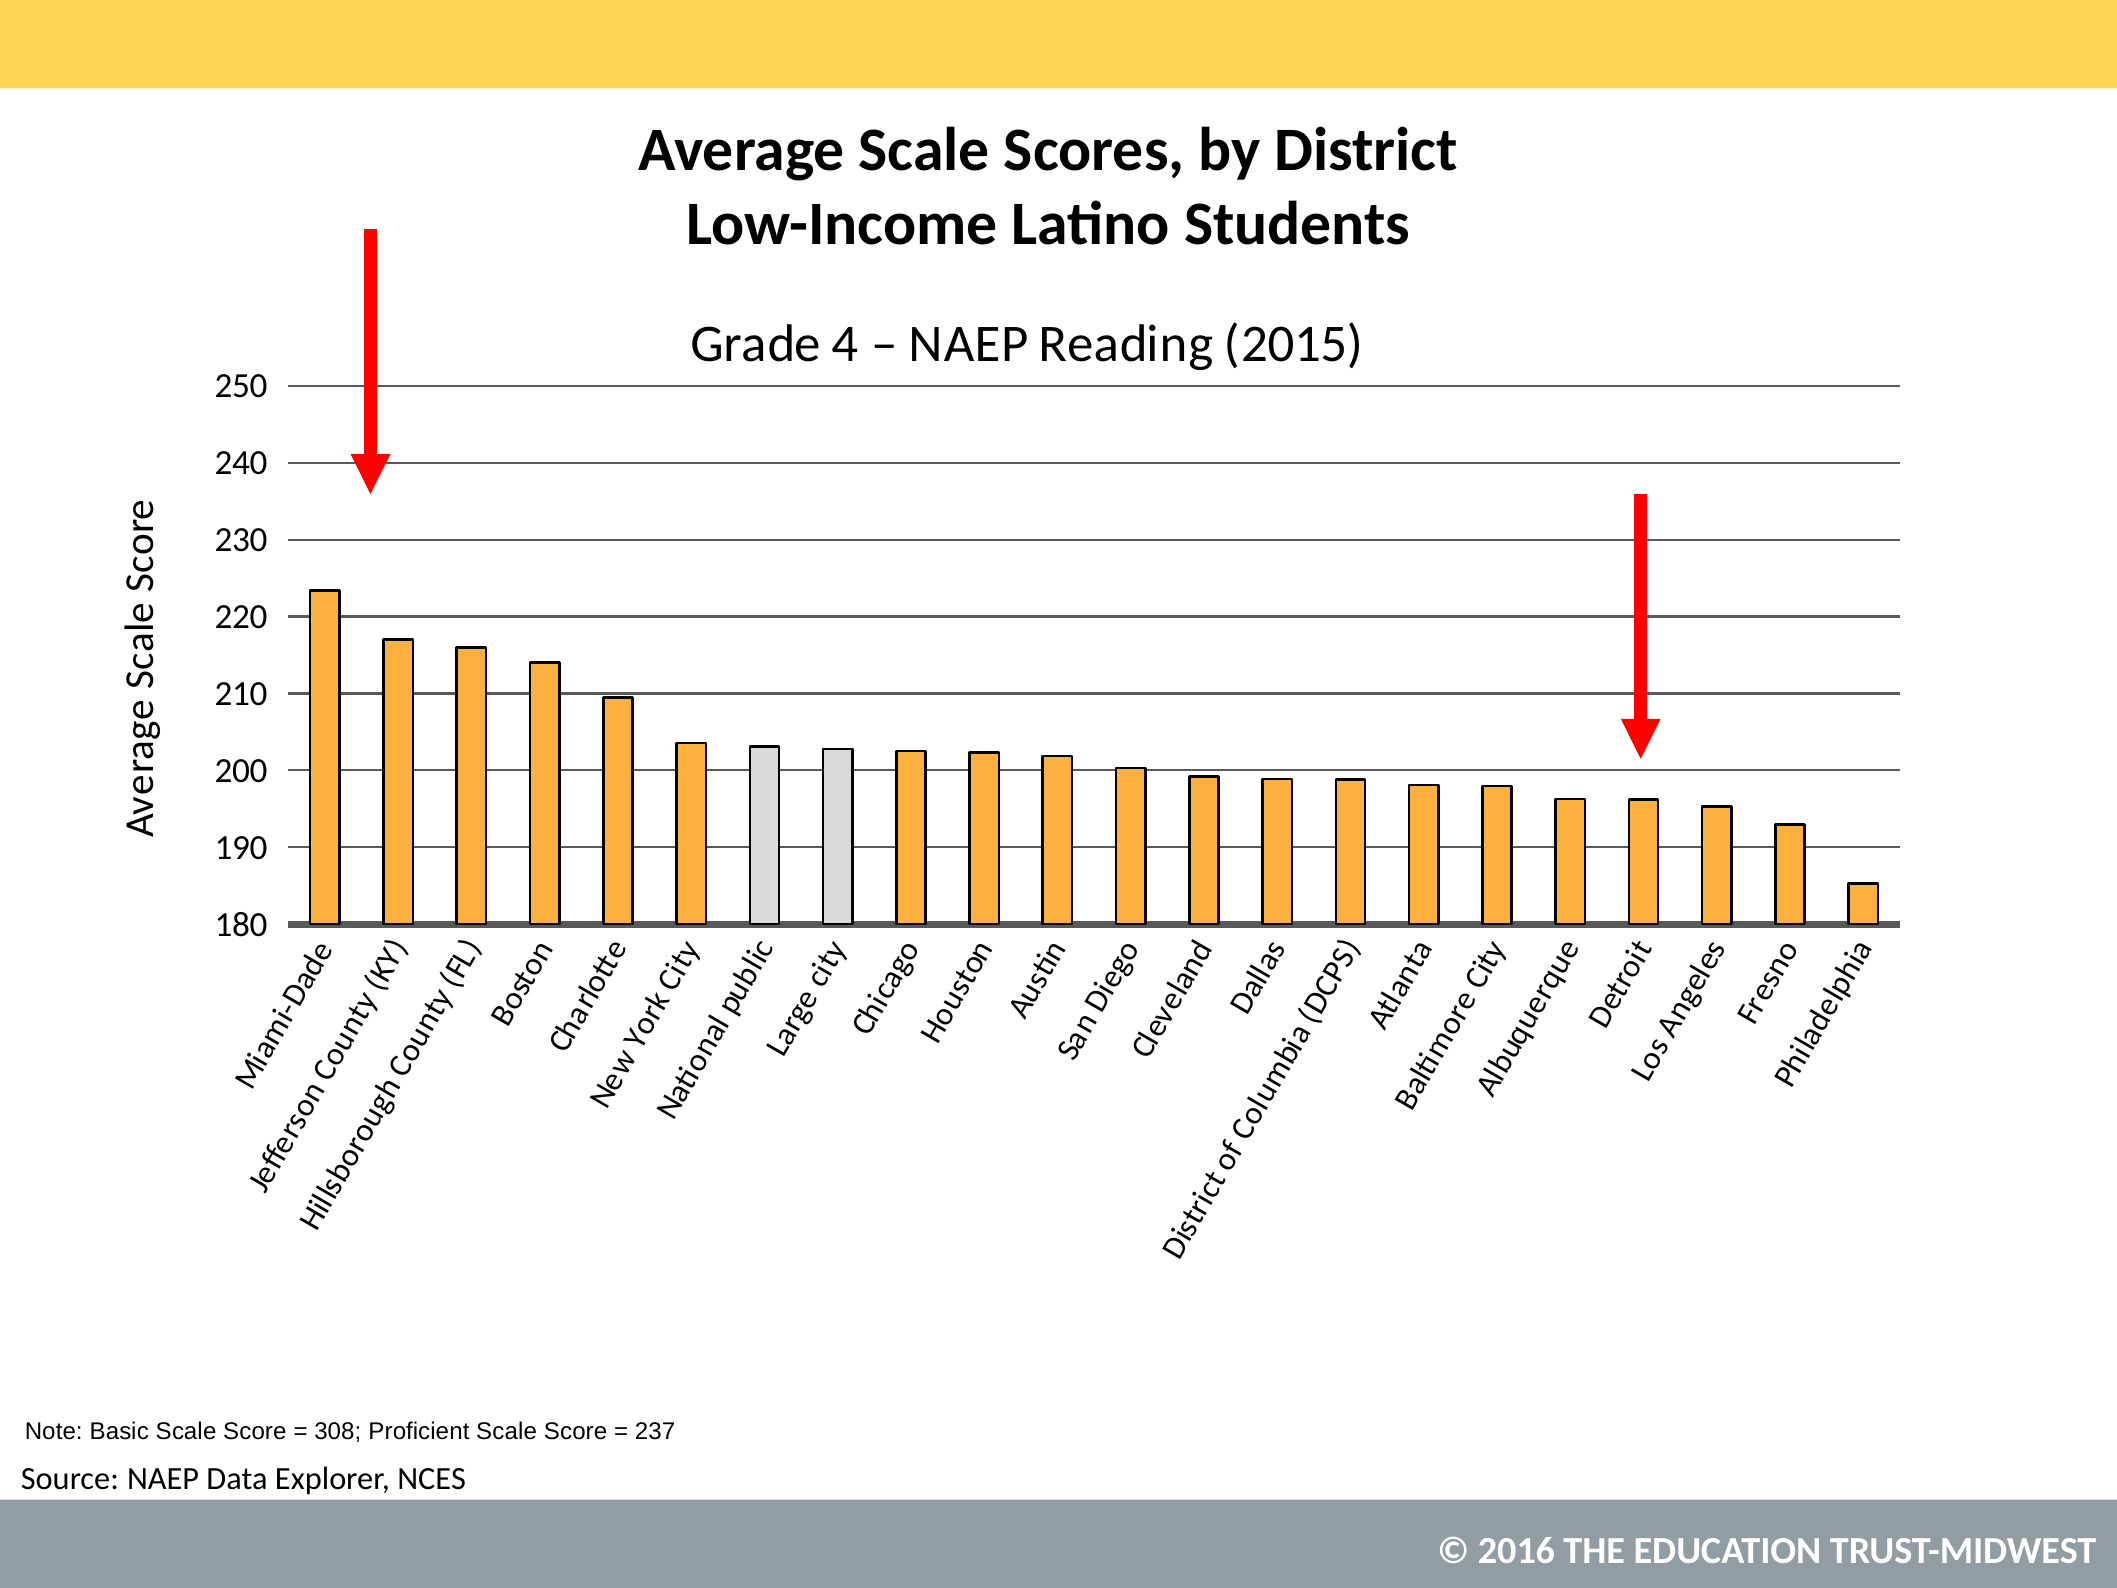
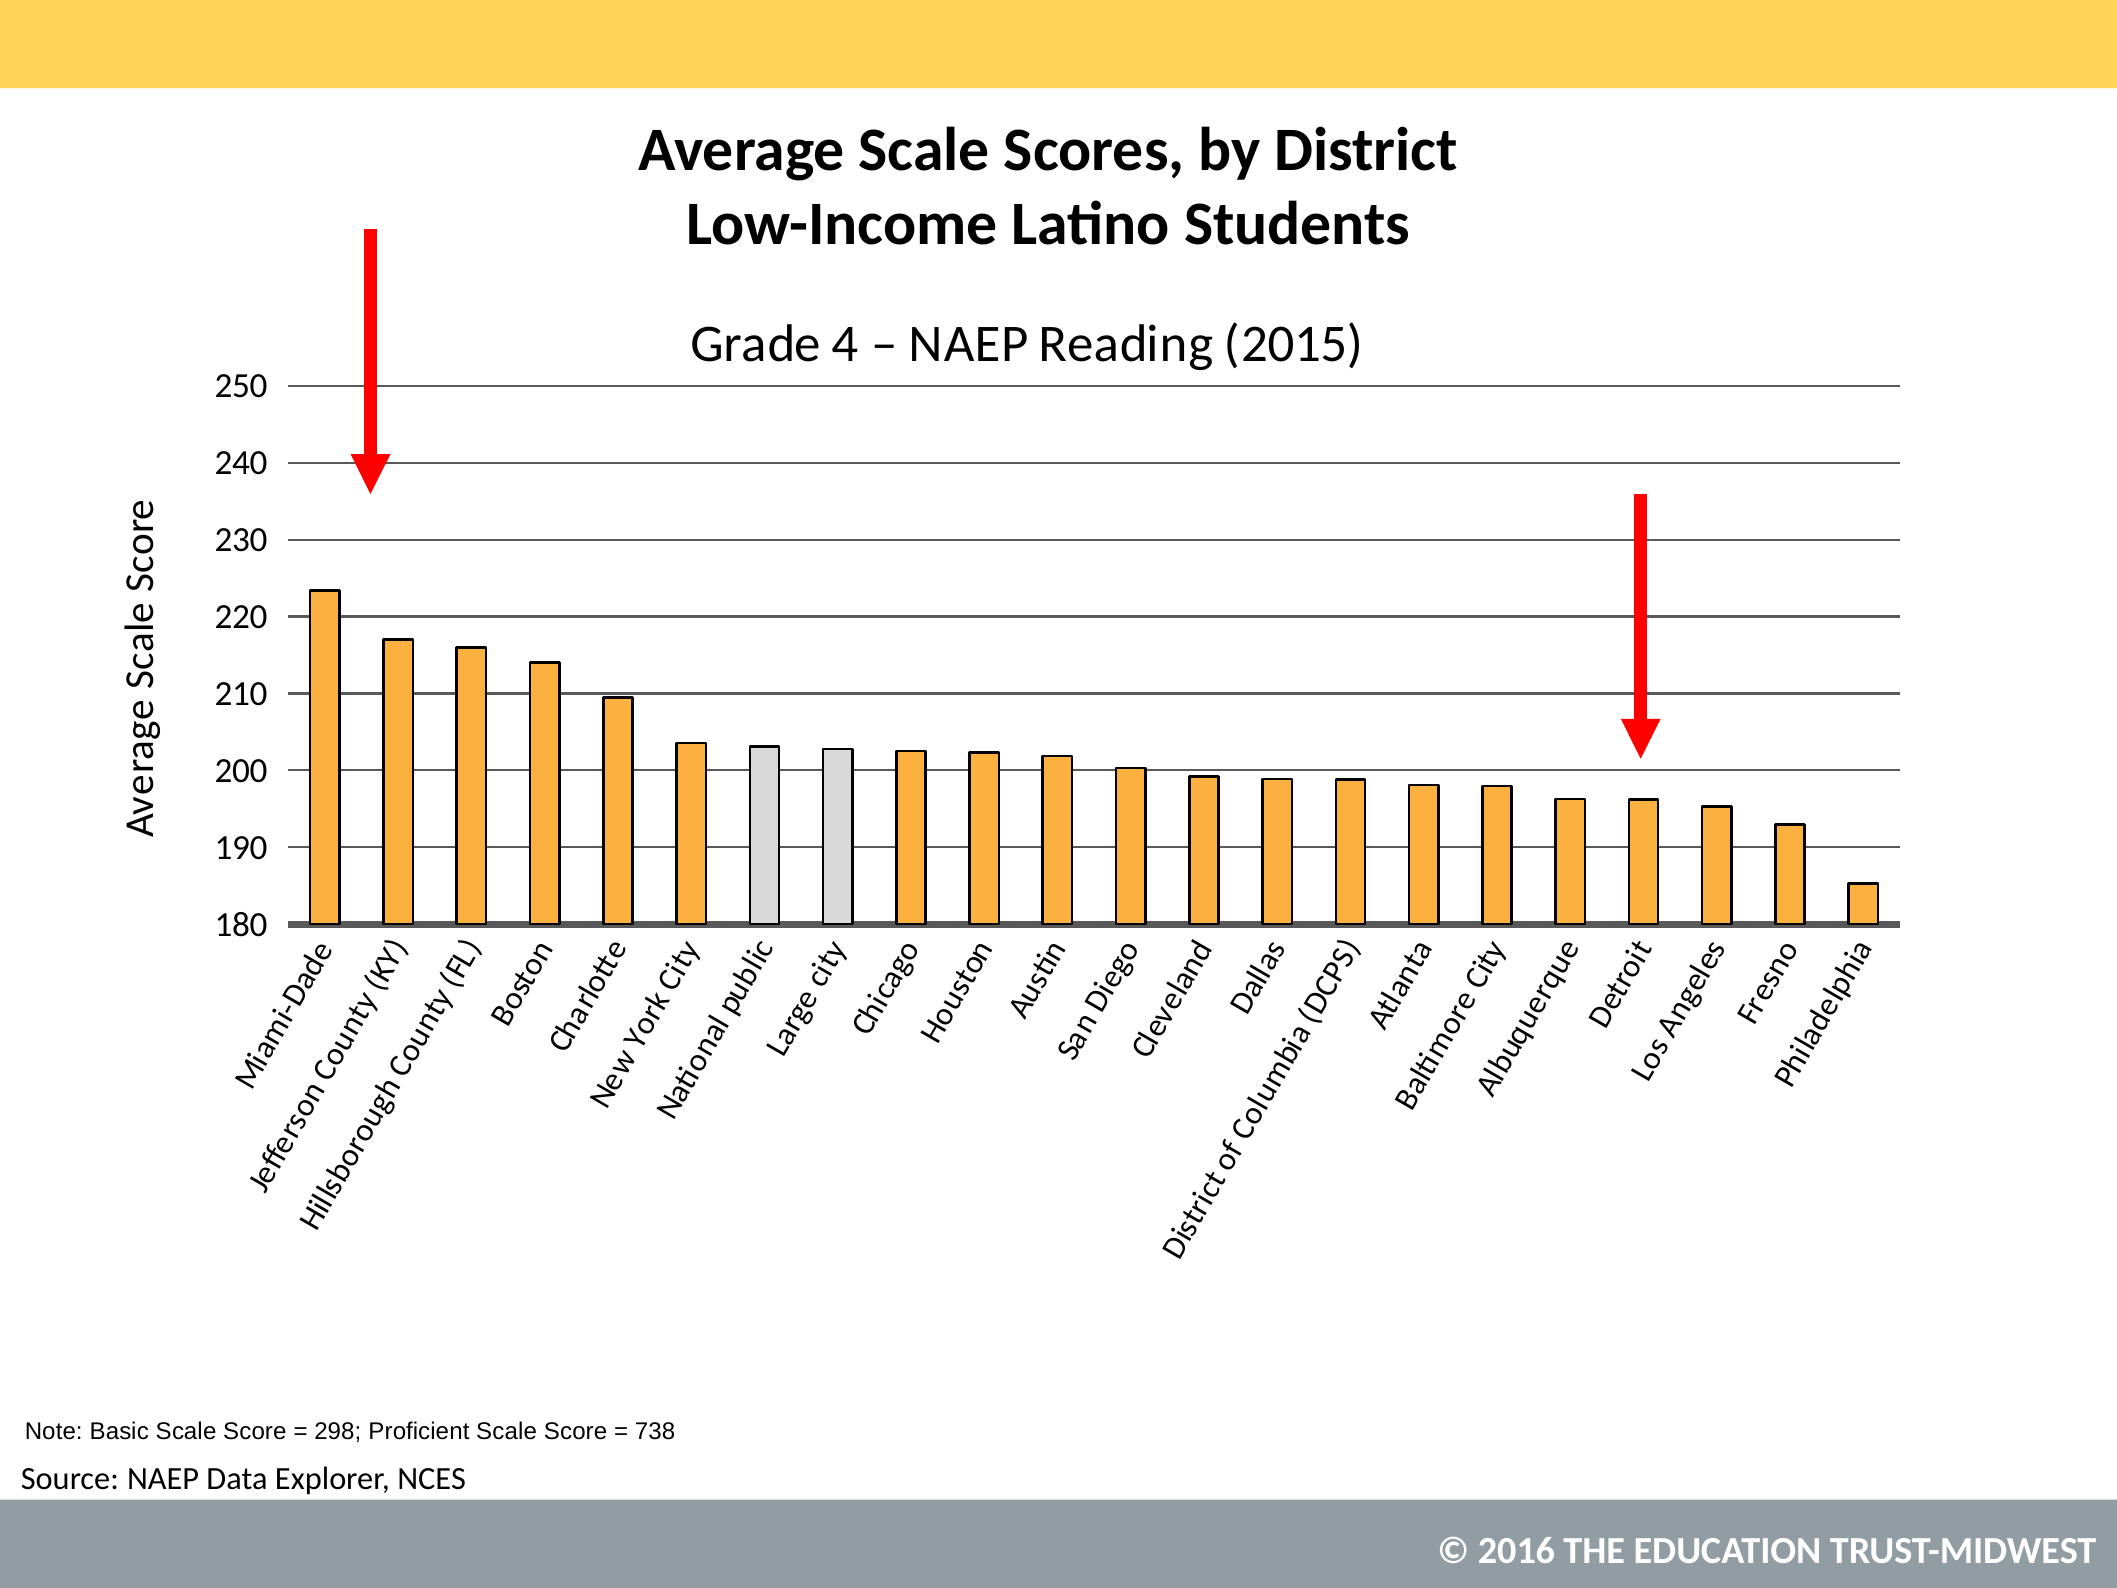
308: 308 -> 298 (338, 1431)
237: 237 -> 738 (655, 1431)
